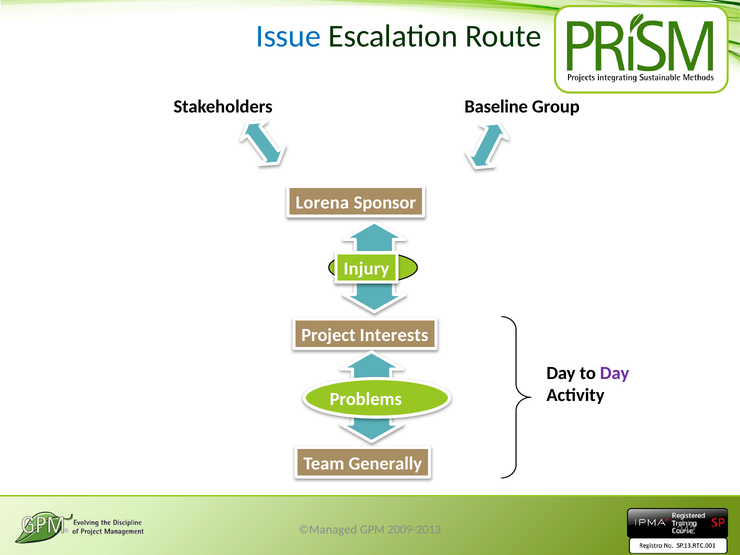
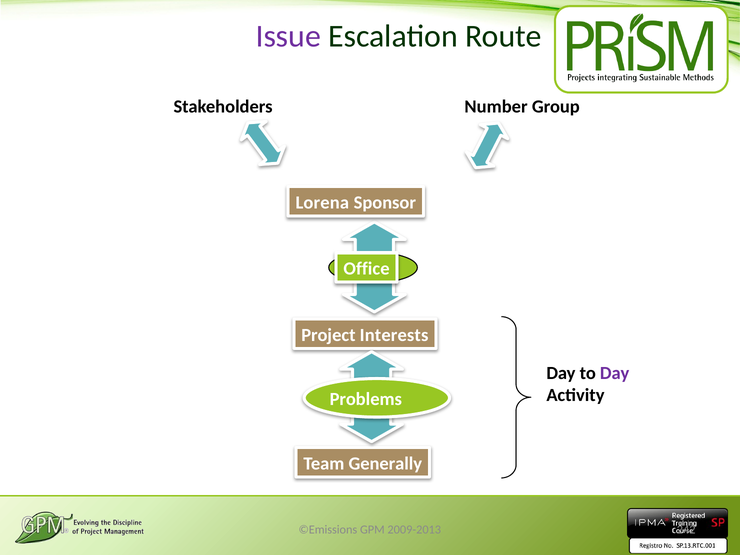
Issue colour: blue -> purple (288, 36)
Baseline: Baseline -> Number (496, 106)
Injury: Injury -> Office (367, 269)
©Managed: ©Managed -> ©Emissions (328, 530)
